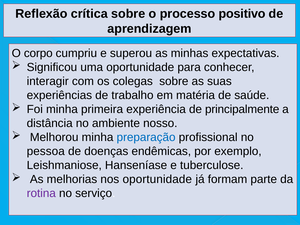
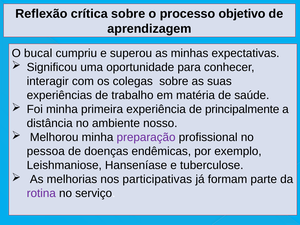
positivo: positivo -> objetivo (242, 14)
corpo: corpo -> bucal (38, 53)
preparação colour: blue -> purple (146, 137)
nos oportunidade: oportunidade -> participativas (157, 179)
